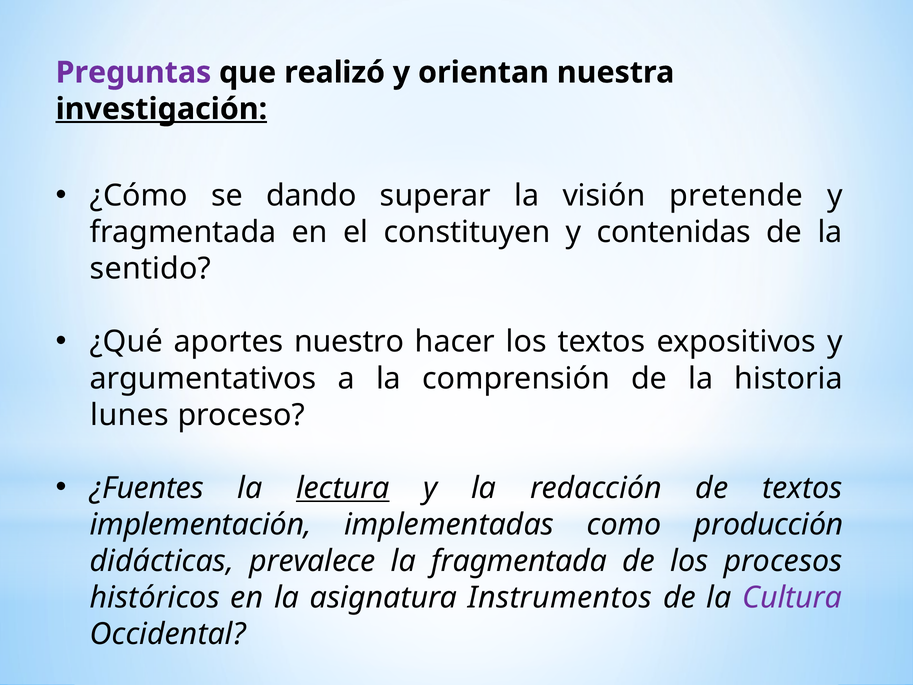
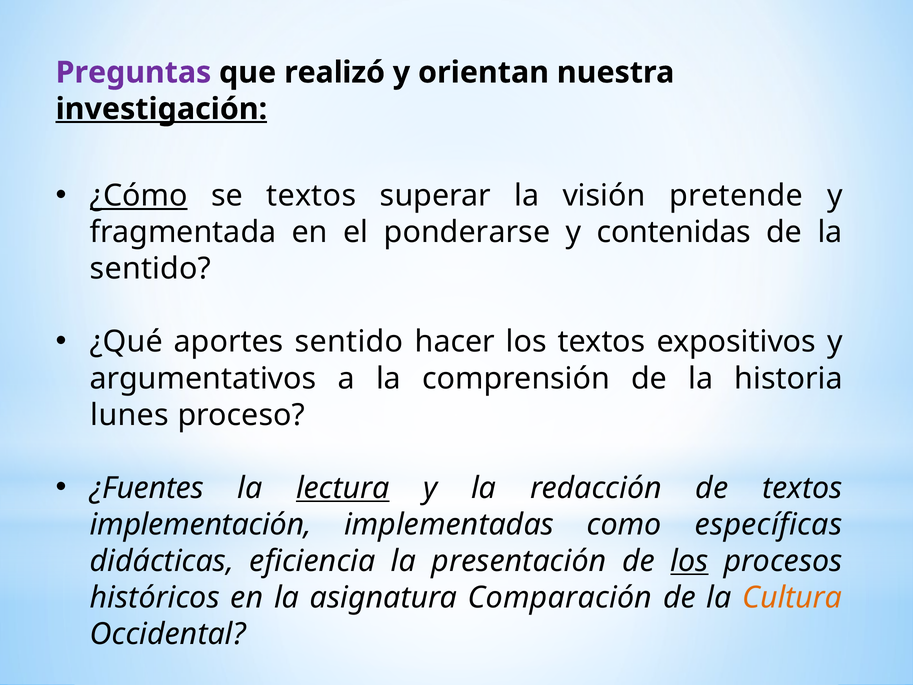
¿Cómo underline: none -> present (139, 196)
se dando: dando -> textos (311, 196)
constituyen: constituyen -> ponderarse (467, 232)
aportes nuestro: nuestro -> sentido (349, 342)
producción: producción -> específicas (768, 524)
prevalece: prevalece -> eficiencia (312, 561)
la fragmentada: fragmentada -> presentación (519, 561)
los underline: none -> present (689, 561)
Instrumentos: Instrumentos -> Comparación (560, 597)
Cultura colour: purple -> orange (792, 597)
